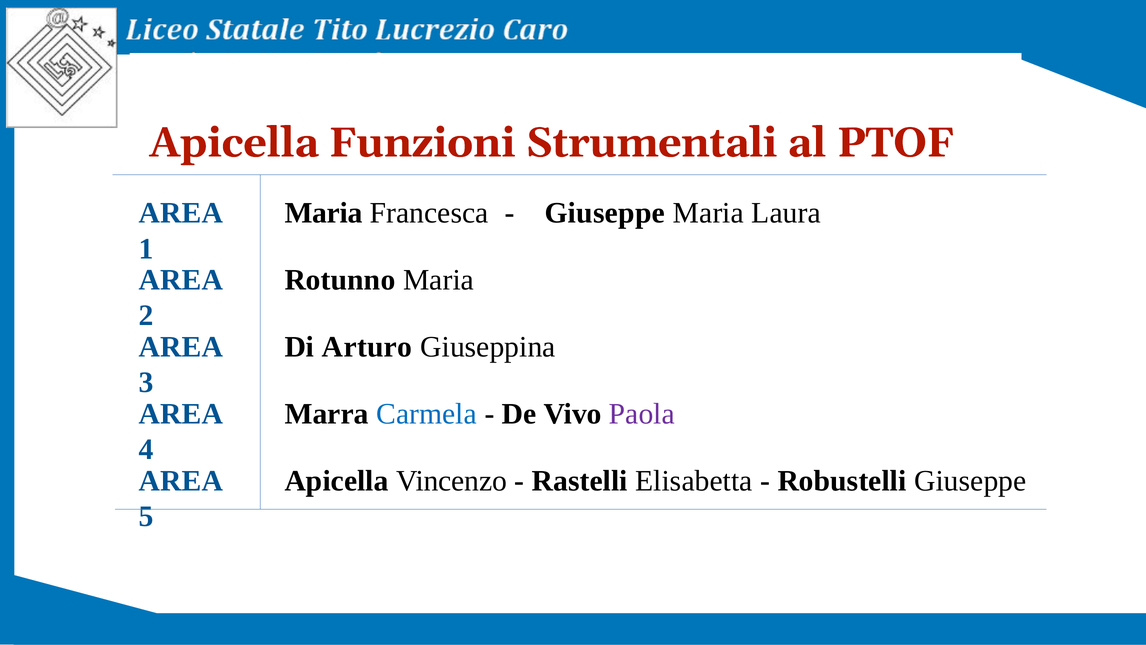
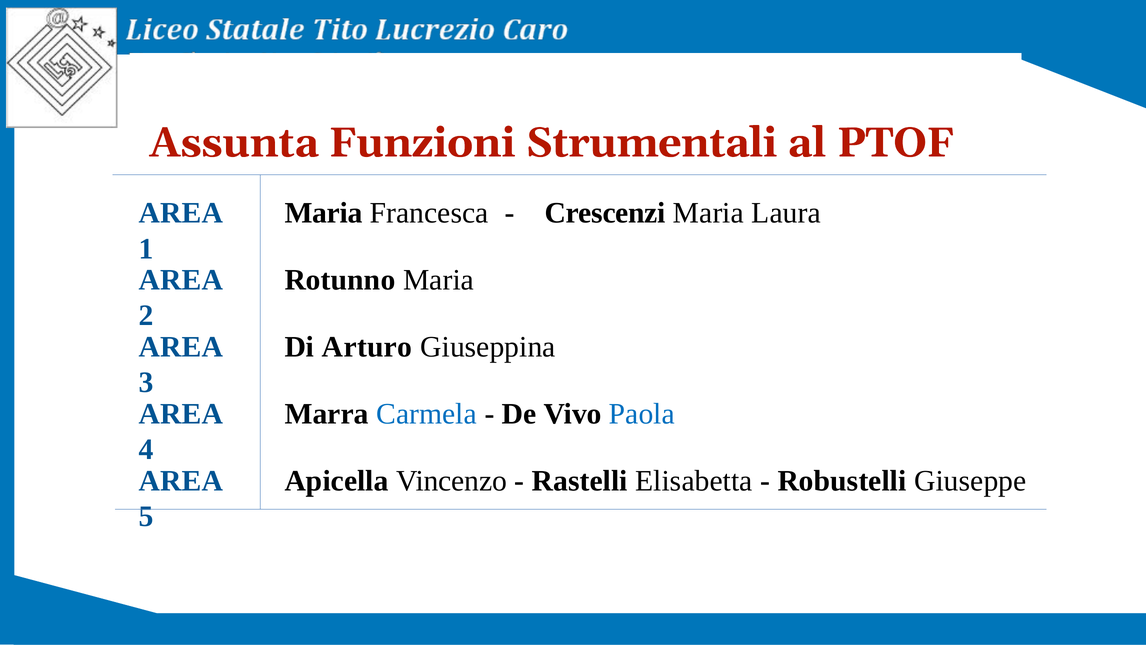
Apicella: Apicella -> Assunta (234, 143)
Giuseppe: Giuseppe -> Crescenzi (605, 213)
Paola colour: purple -> blue (642, 414)
